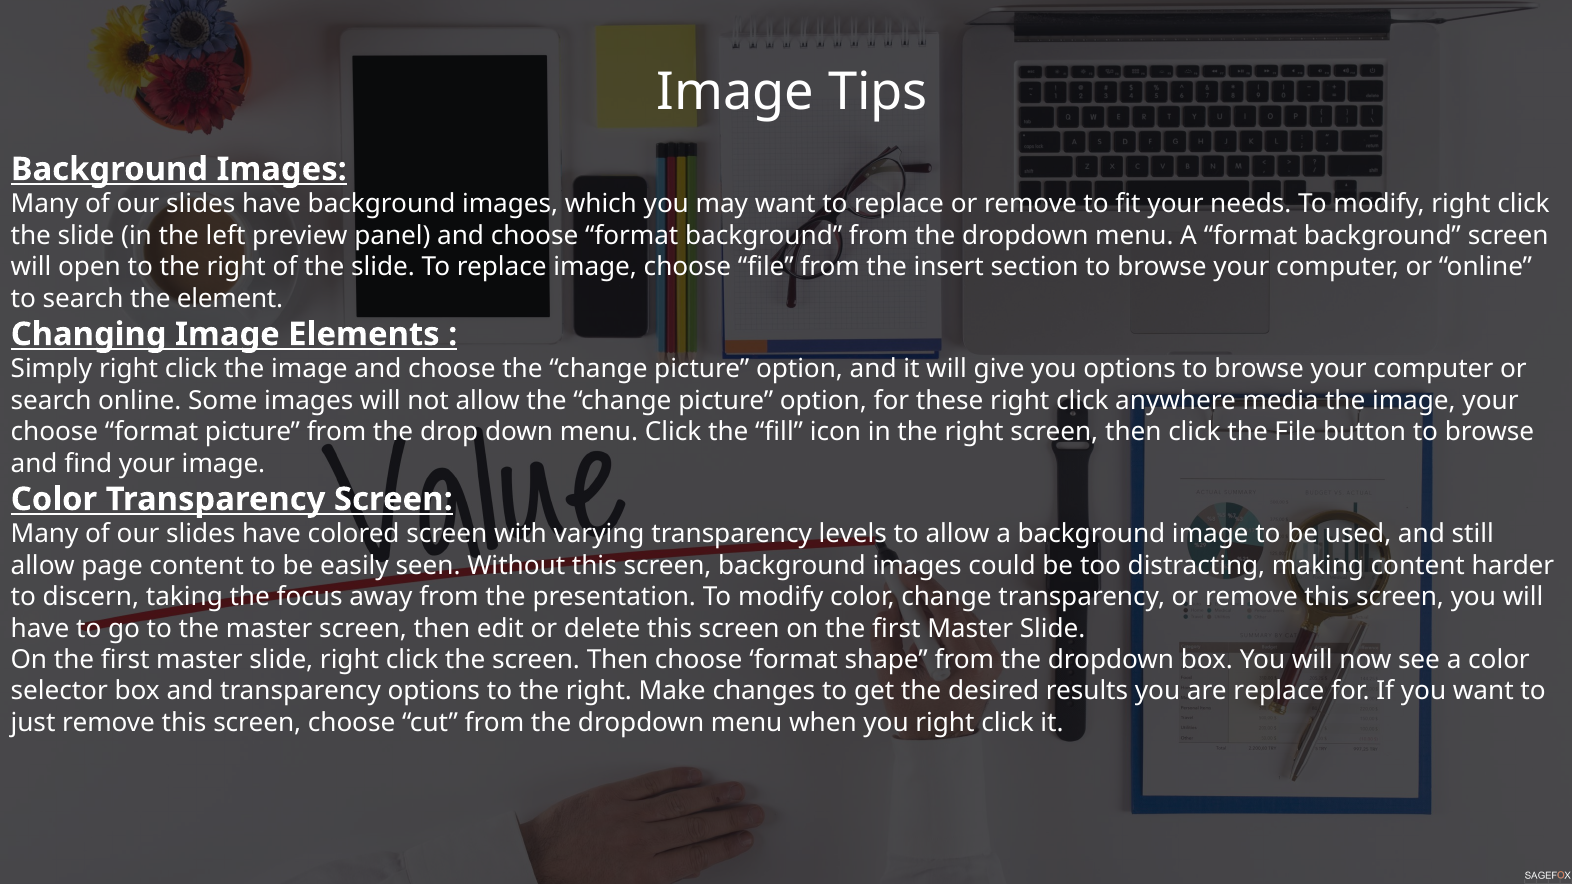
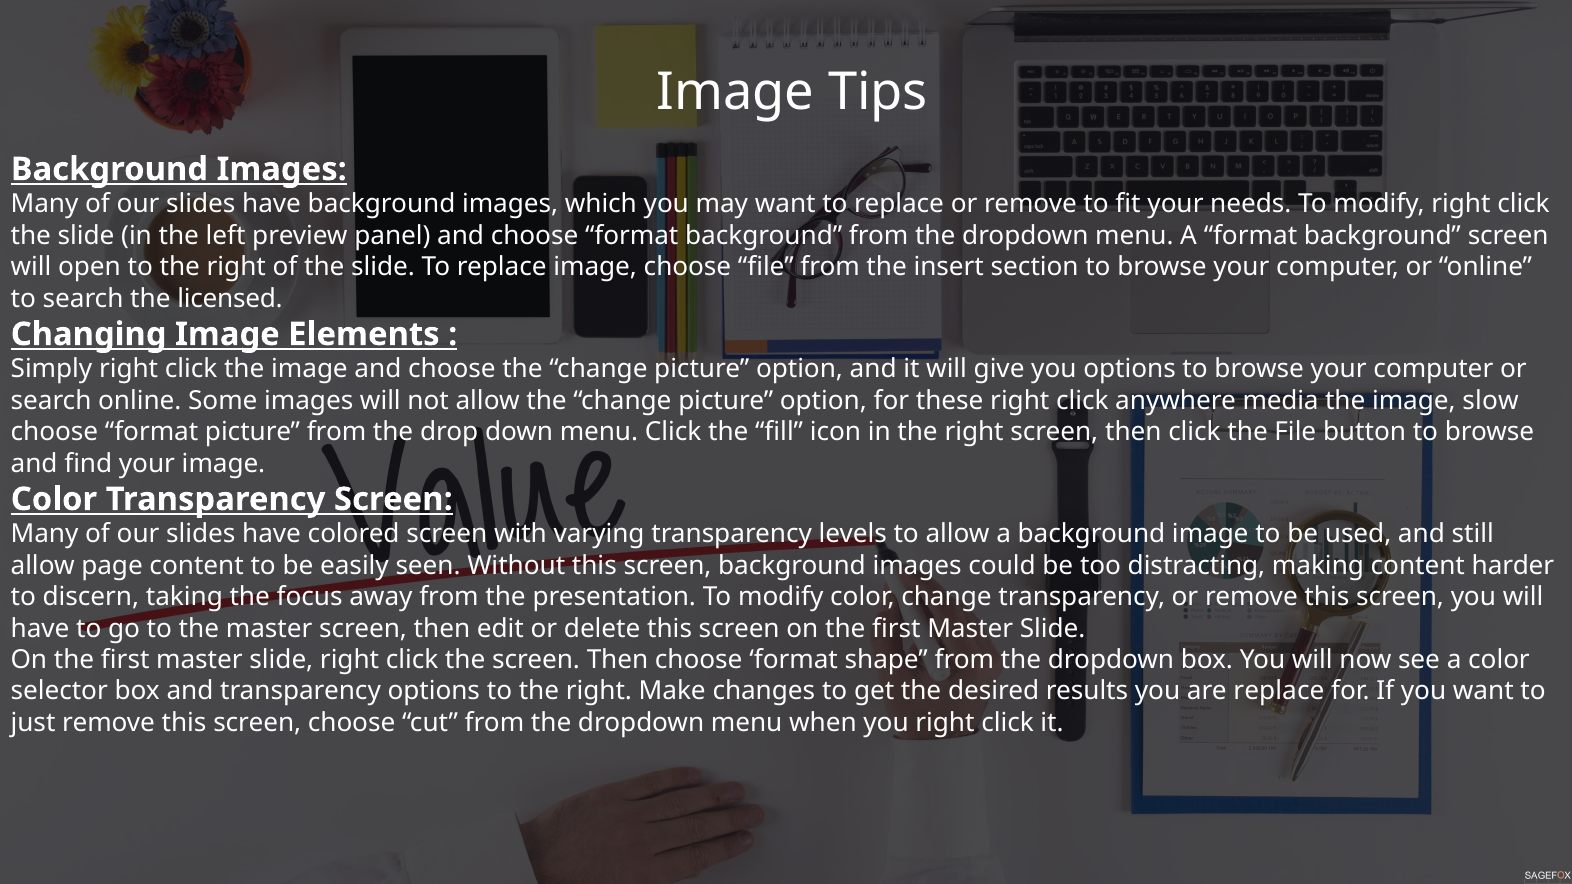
element: element -> licensed (230, 299)
image your: your -> slow (1491, 401)
